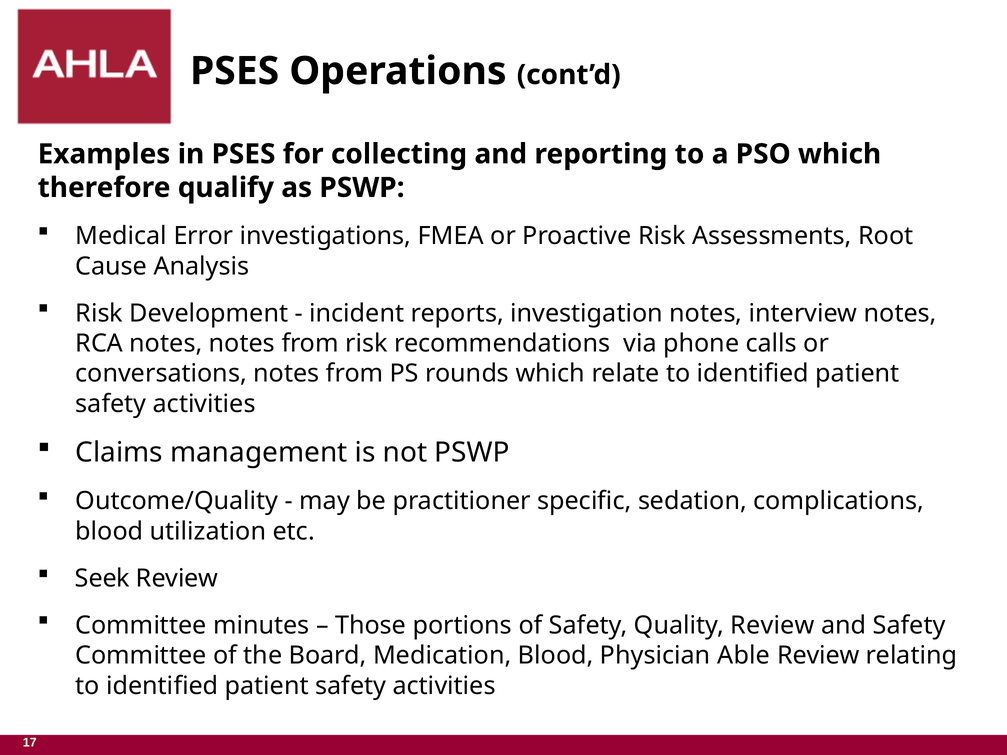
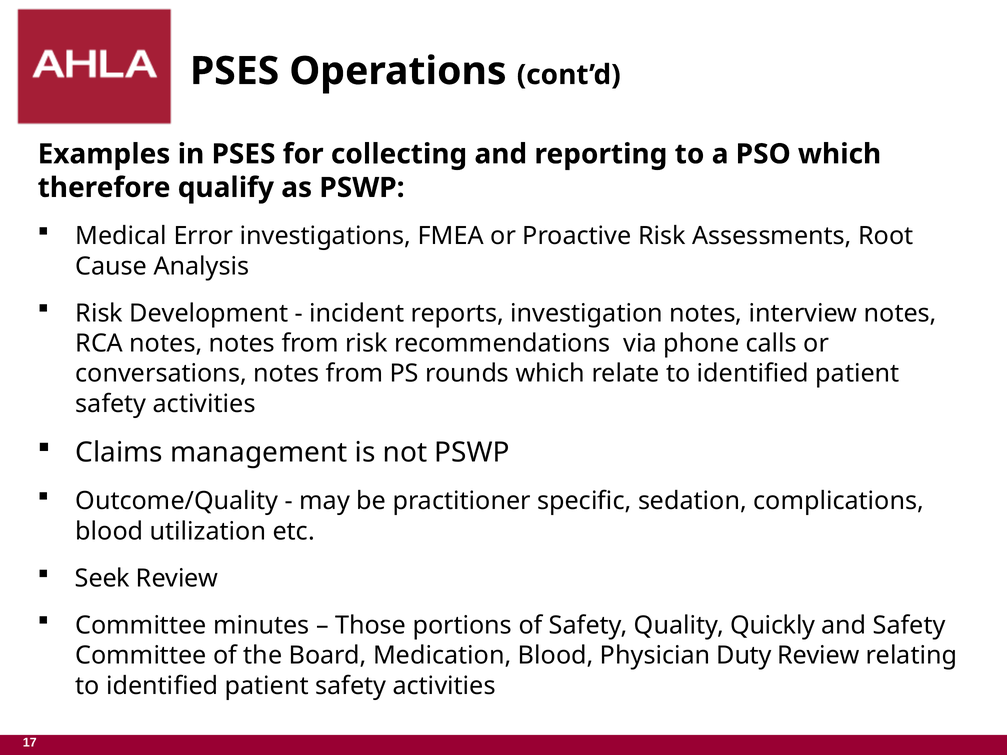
Quality Review: Review -> Quickly (773, 626)
Able: Able -> Duty (744, 656)
